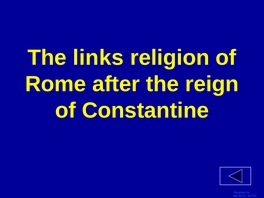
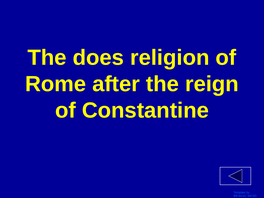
links: links -> does (98, 58)
